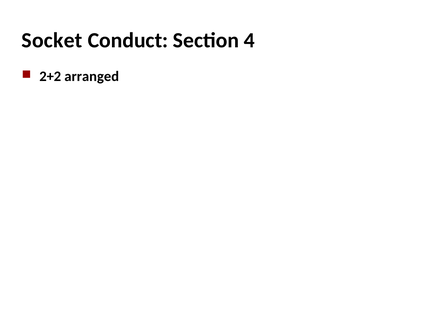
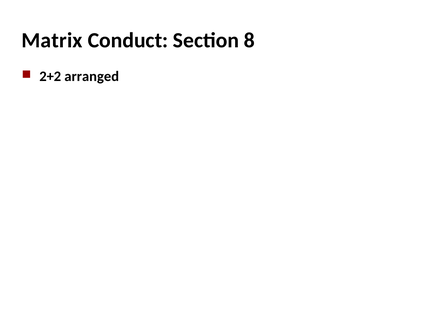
Socket: Socket -> Matrix (52, 40)
4: 4 -> 8 (249, 40)
